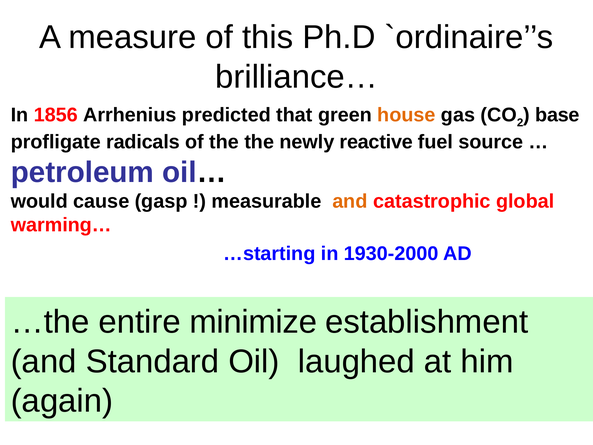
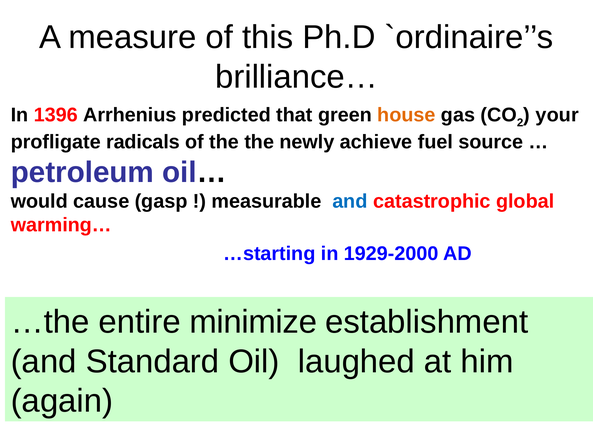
1856: 1856 -> 1396 (56, 115)
base: base -> your (557, 115)
reactive: reactive -> achieve (376, 142)
and colour: orange -> blue (350, 201)
1930-2000: 1930-2000 -> 1929-2000 (391, 253)
